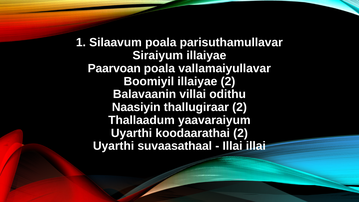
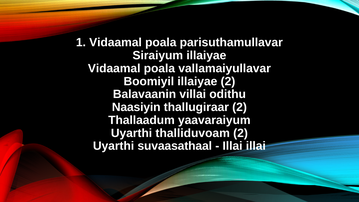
1 Silaavum: Silaavum -> Vidaamal (116, 43)
Paarvoan: Paarvoan -> Vidaamal (114, 68)
koodaarathai: koodaarathai -> thalliduvoam (193, 133)
